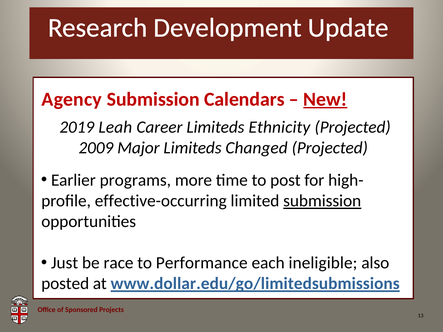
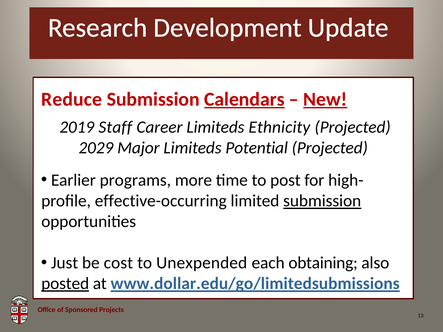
Agency: Agency -> Reduce (72, 99)
Calendars underline: none -> present (244, 99)
Leah: Leah -> Staff (115, 127)
2009: 2009 -> 2029 (96, 148)
Changed: Changed -> Potential (257, 148)
race: race -> cost (118, 263)
Performance: Performance -> Unexpended (202, 263)
ineligible: ineligible -> obtaining (323, 263)
posted underline: none -> present (65, 284)
